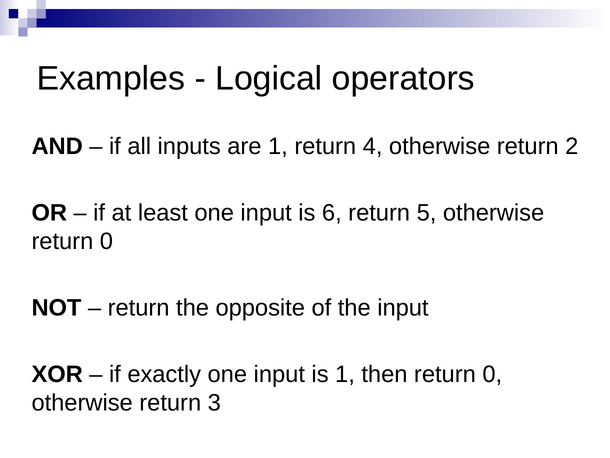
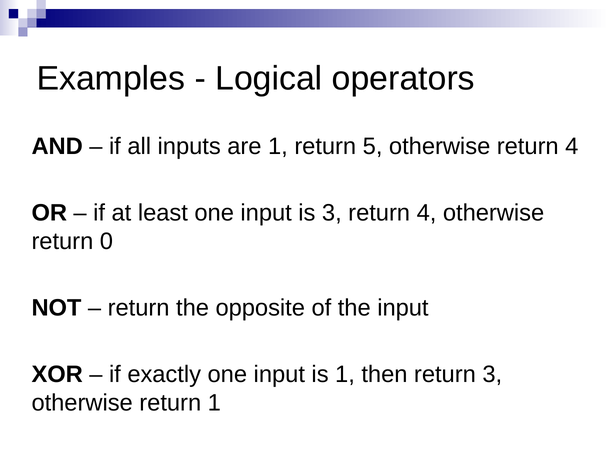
4: 4 -> 5 (373, 146)
otherwise return 2: 2 -> 4 (572, 146)
is 6: 6 -> 3 (332, 213)
5: 5 -> 4 (427, 213)
then return 0: 0 -> 3 (492, 374)
return 3: 3 -> 1 (214, 402)
